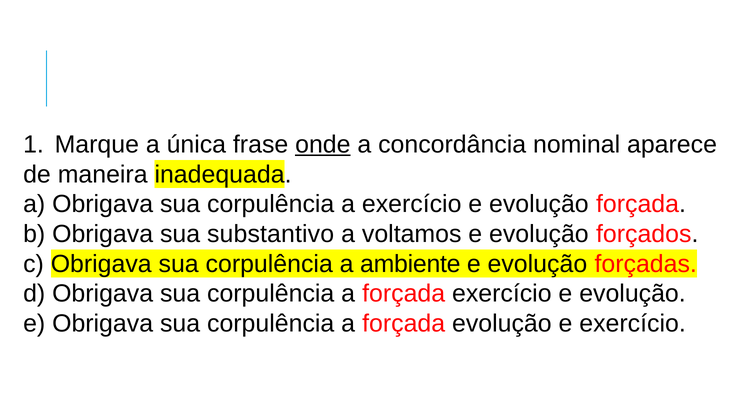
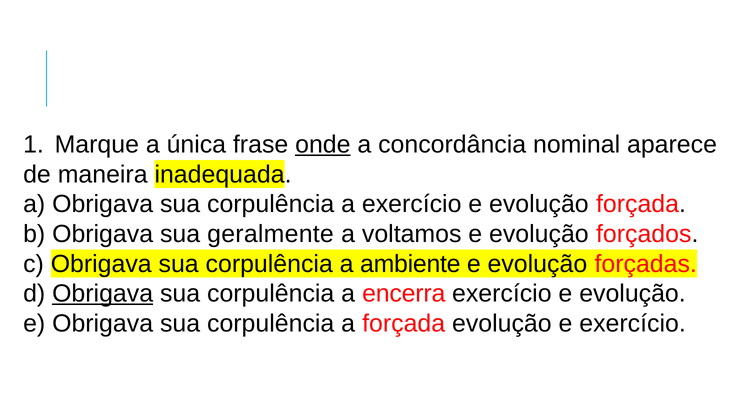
substantivo: substantivo -> geralmente (271, 234)
Obrigava underline: none -> present (103, 294)
forçada: forçada -> encerra (404, 294)
